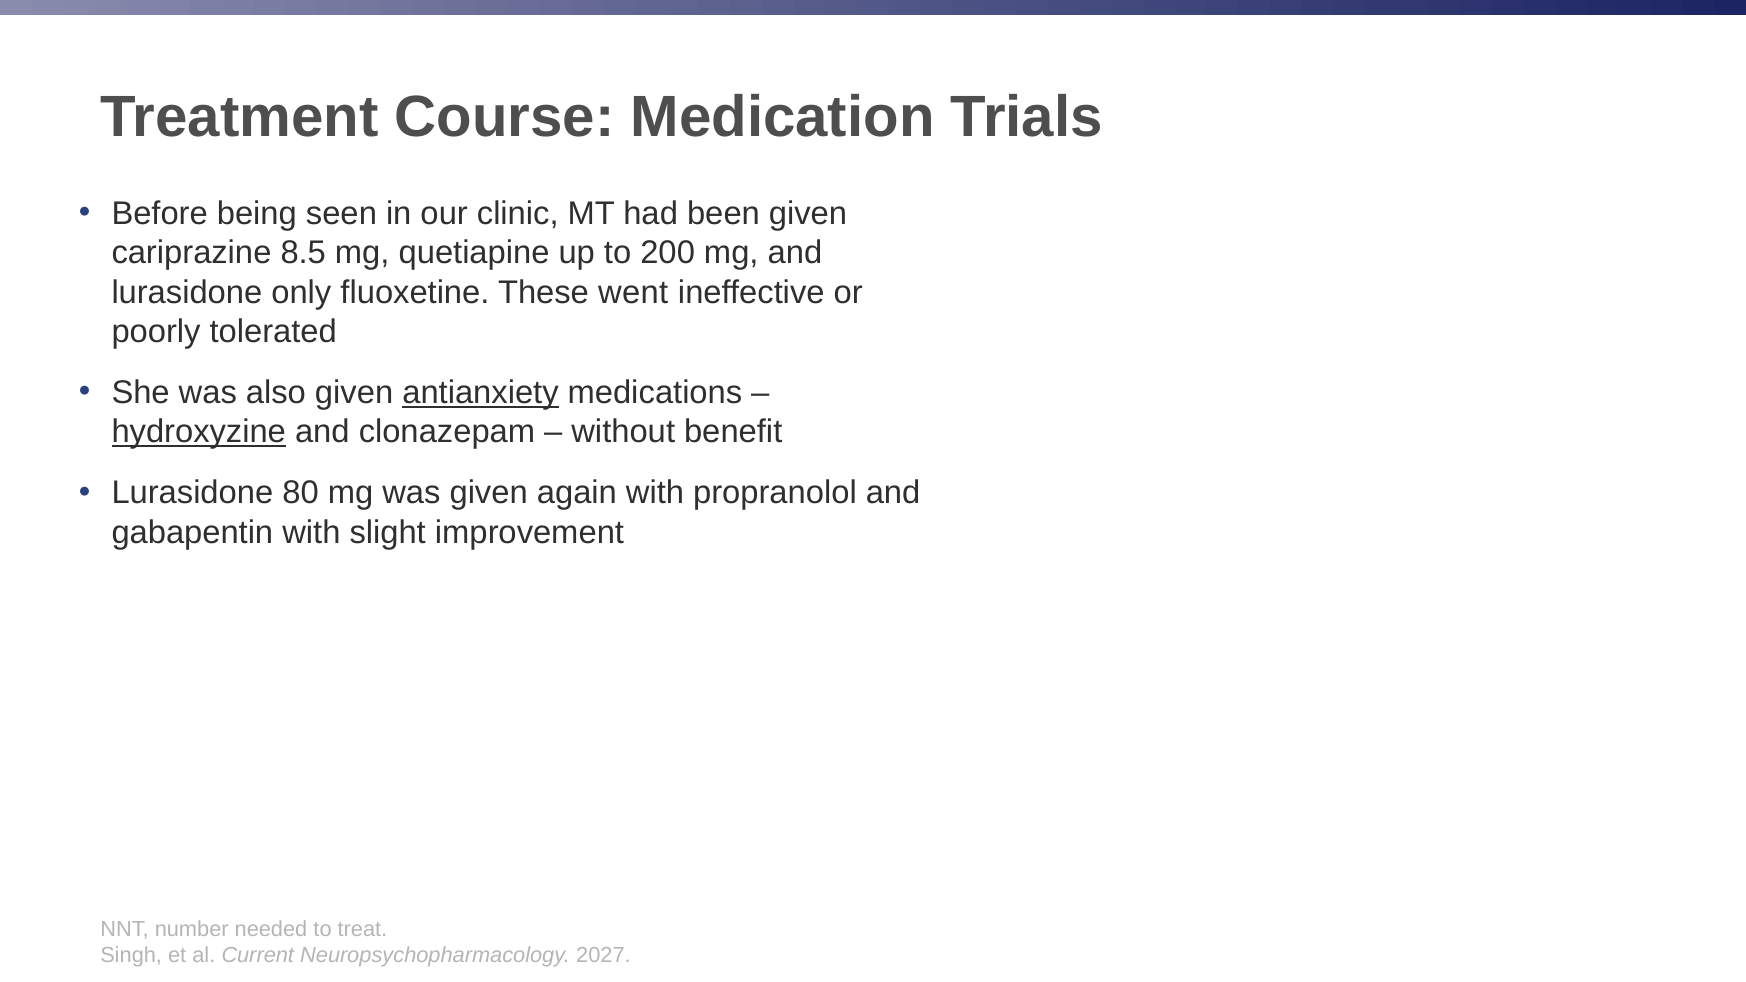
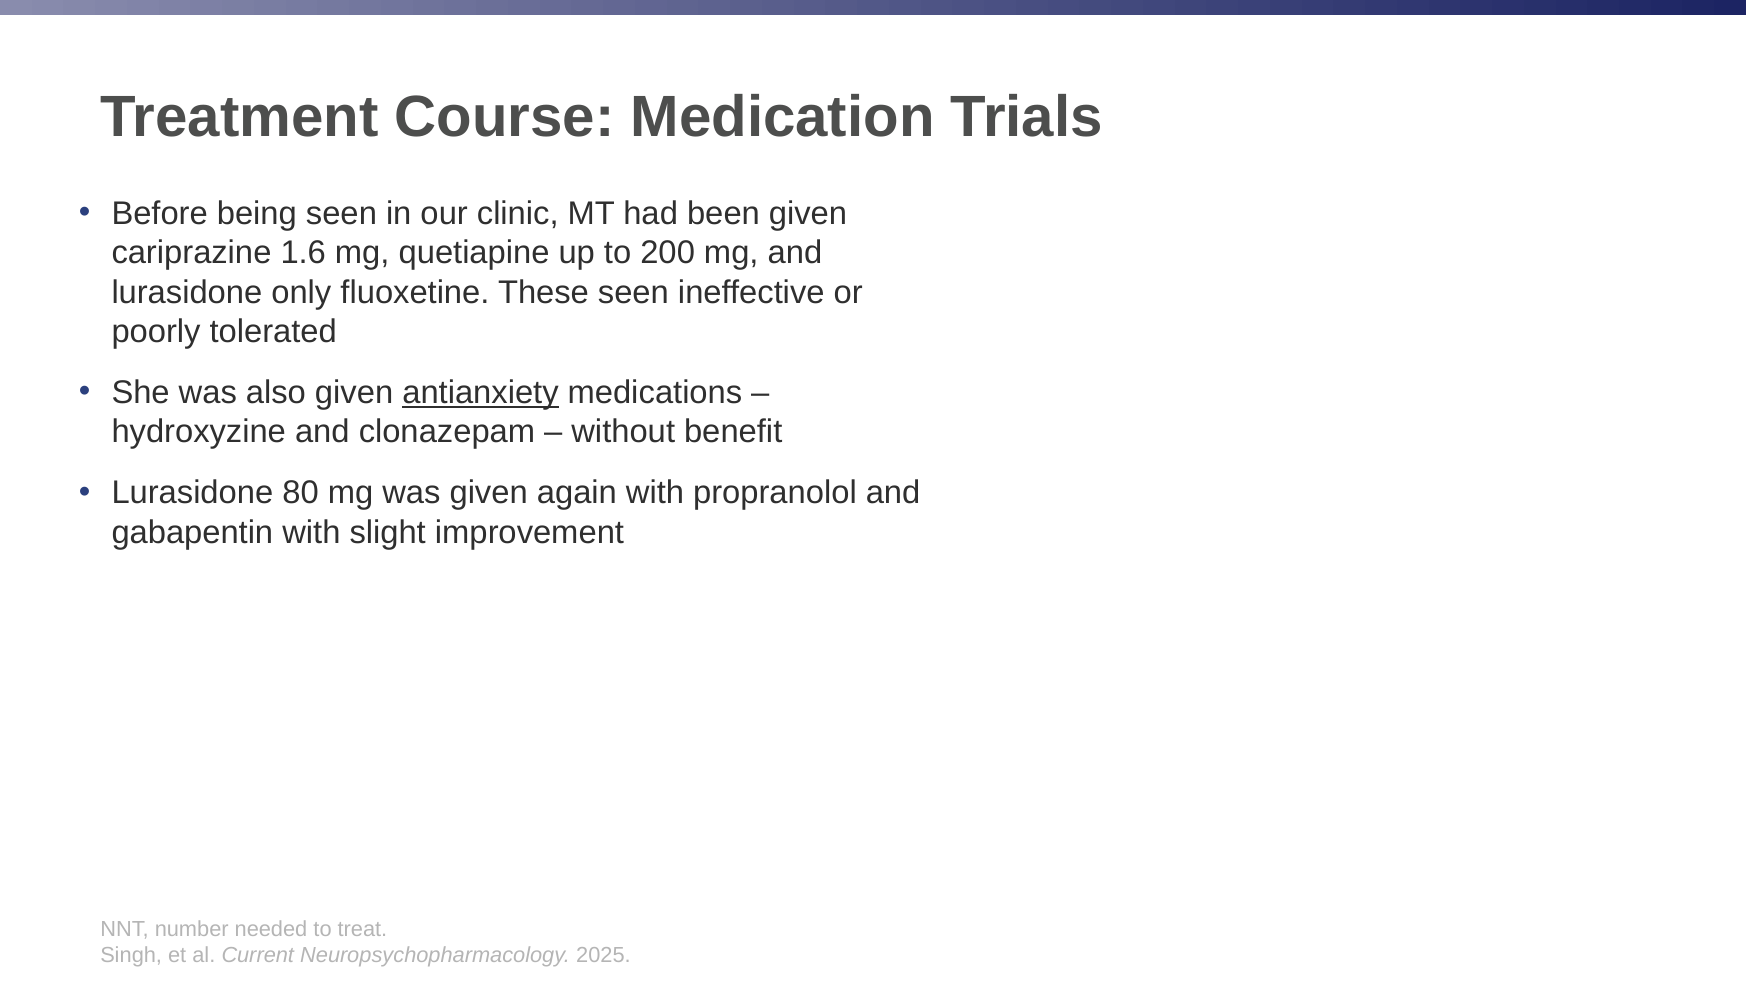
8.5: 8.5 -> 1.6 (303, 253)
These went: went -> seen (633, 292)
hydroxyzine underline: present -> none (199, 432)
2027: 2027 -> 2025 (603, 955)
